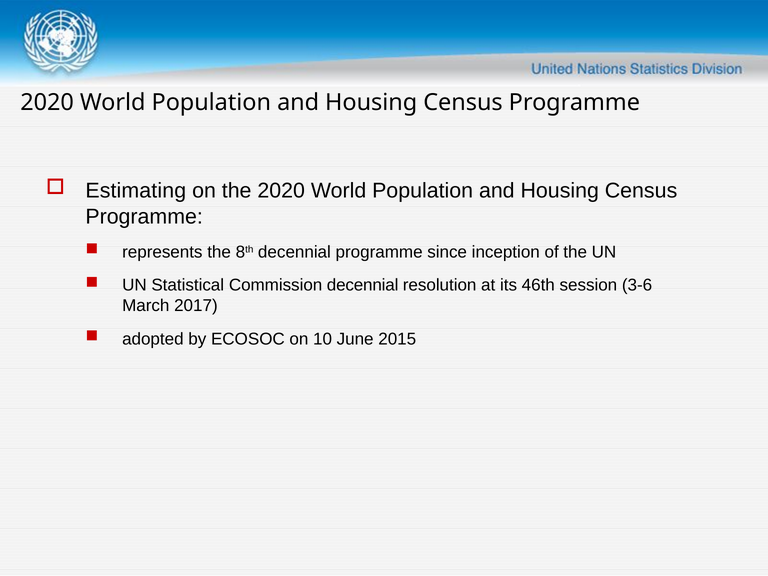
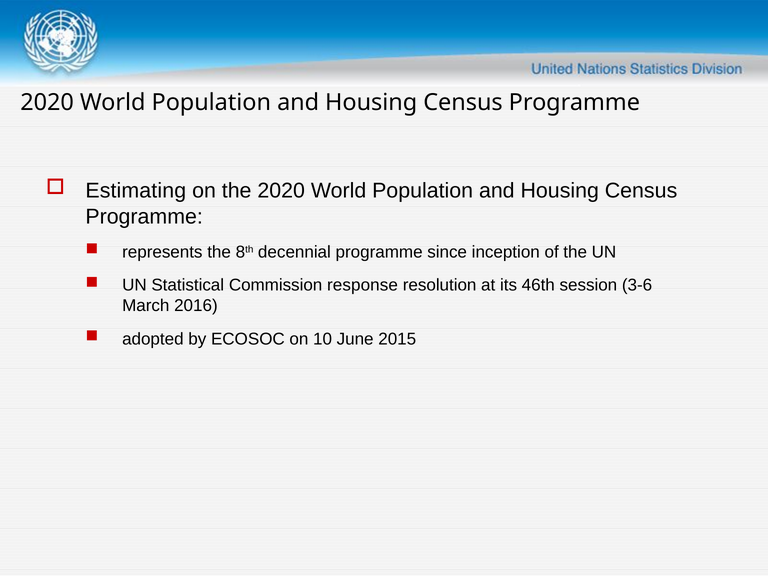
Commission decennial: decennial -> response (363, 285)
2017: 2017 -> 2016 (196, 306)
